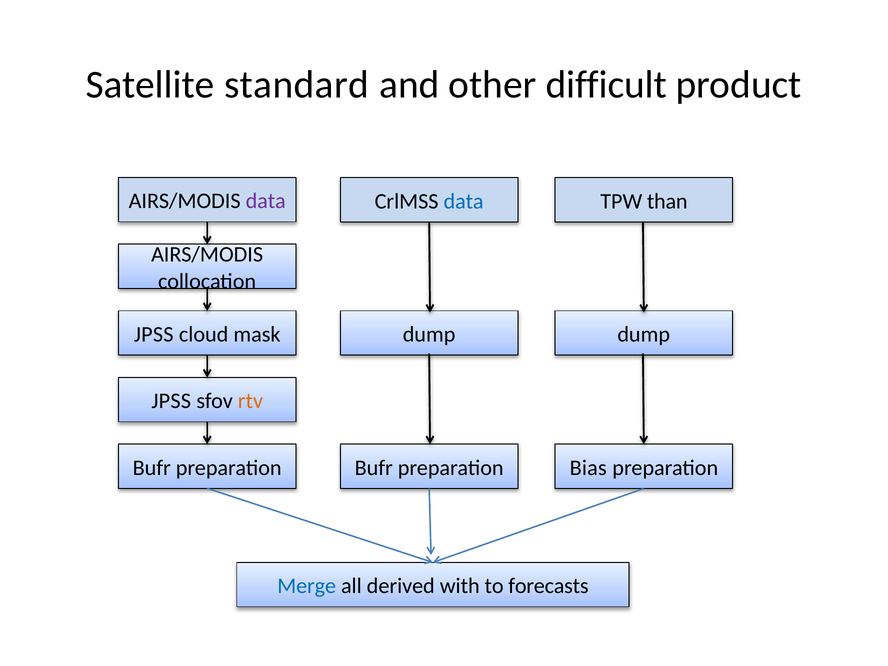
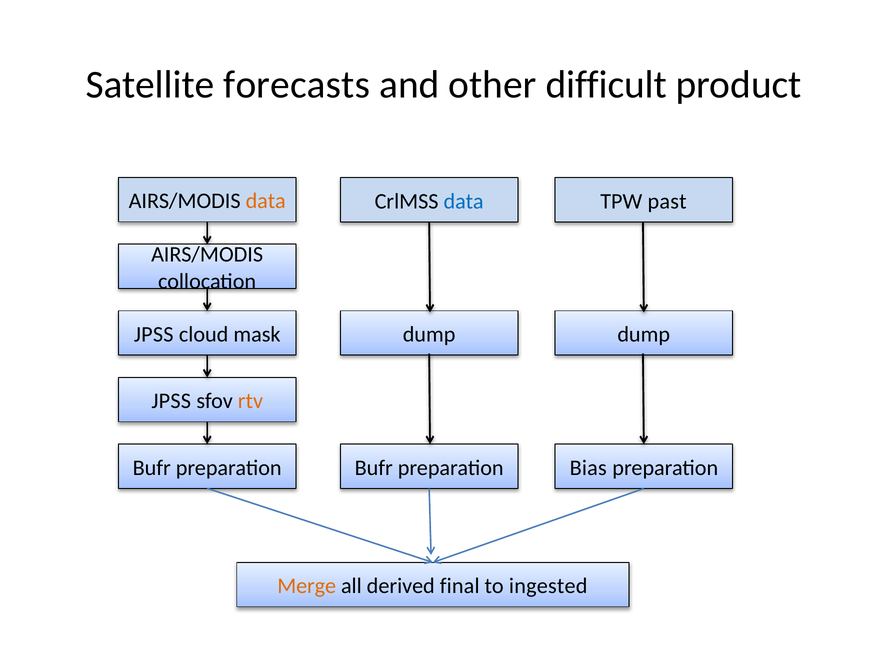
standard: standard -> forecasts (297, 85)
data colour: purple -> orange (266, 201)
than: than -> past (667, 201)
Merge colour: blue -> orange (307, 586)
with: with -> final (460, 586)
forecasts: forecasts -> ingested (548, 586)
